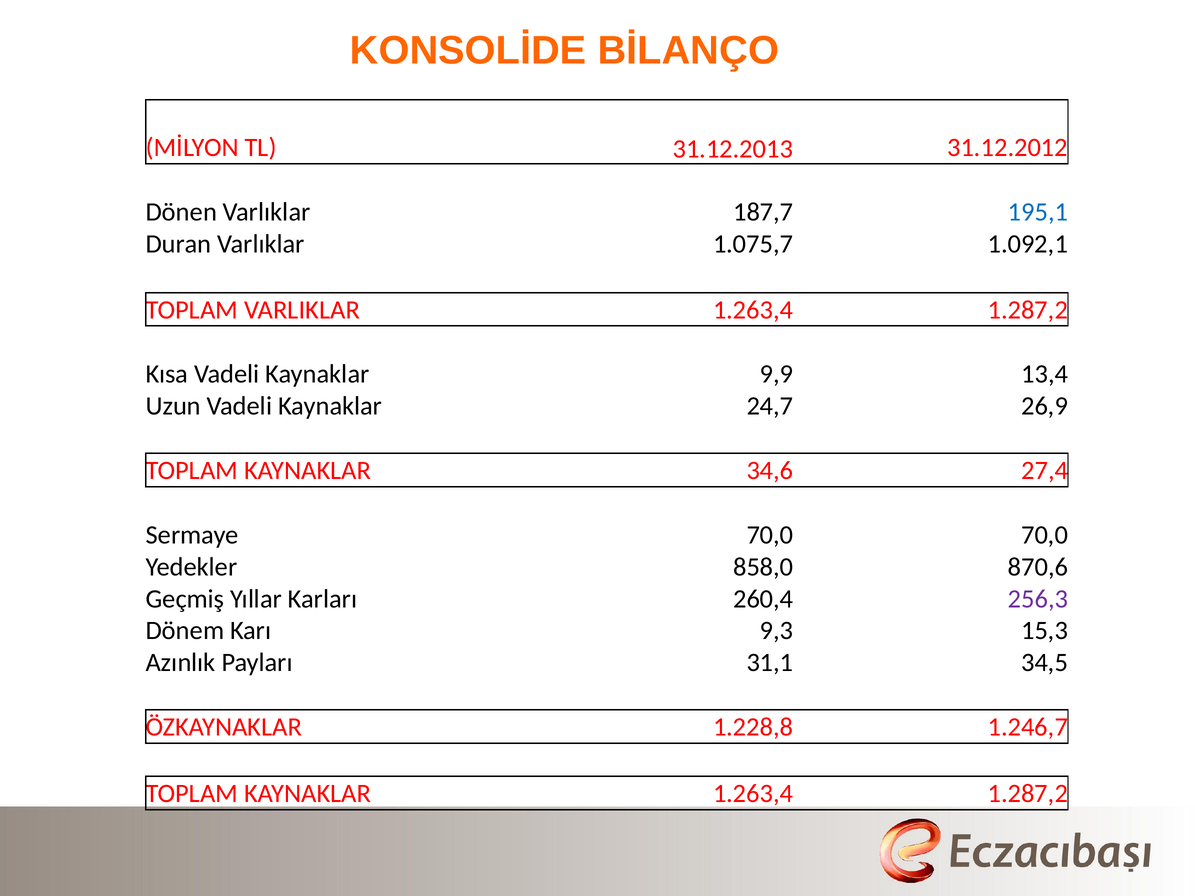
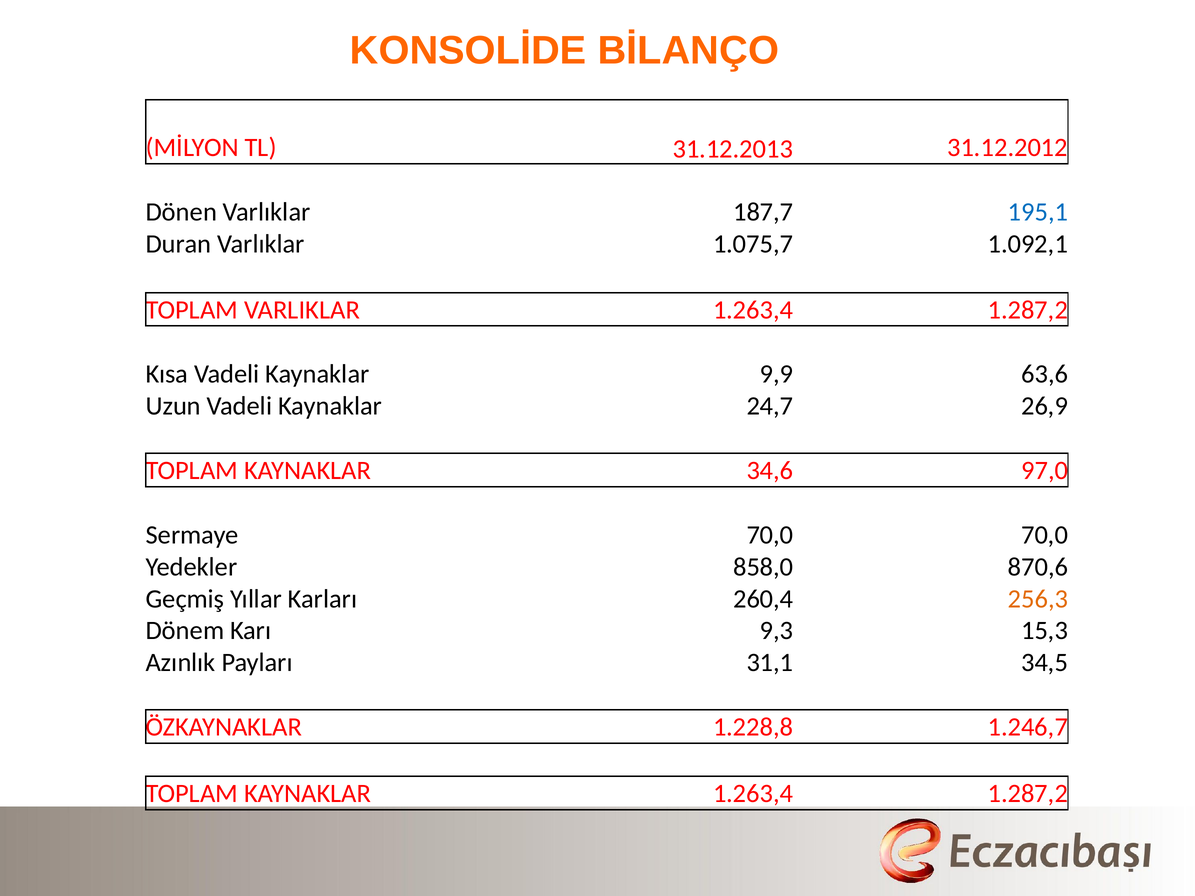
13,4: 13,4 -> 63,6 (1045, 374)
27,4: 27,4 -> 97,0 (1045, 471)
256,3 colour: purple -> orange (1038, 599)
